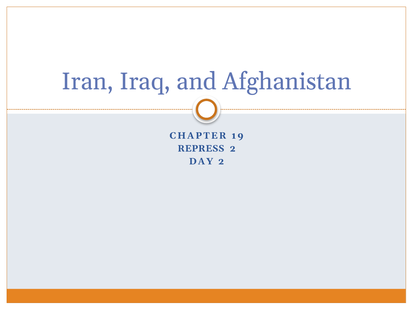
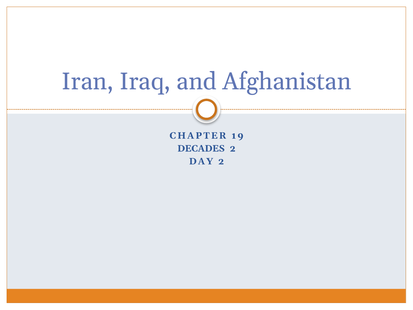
REPRESS: REPRESS -> DECADES (201, 148)
